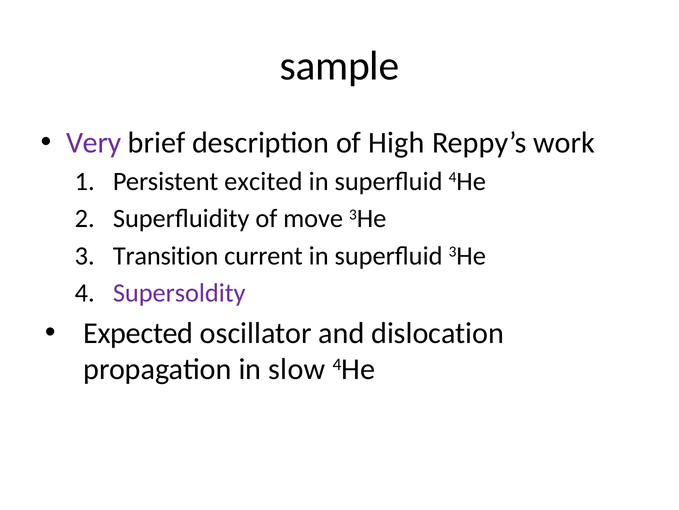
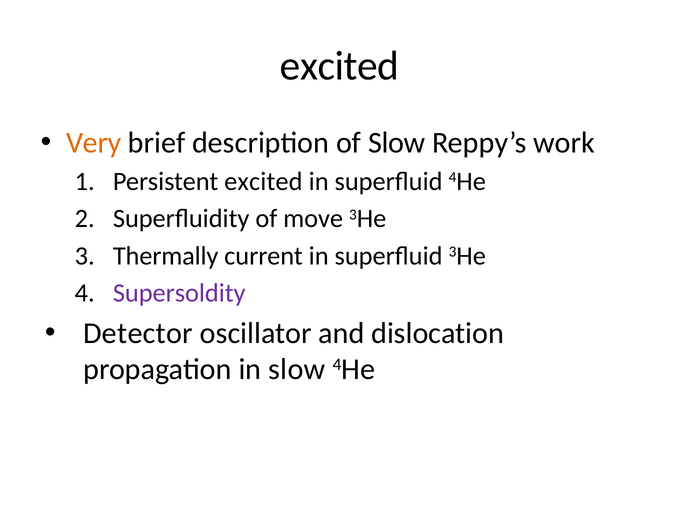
sample: sample -> excited (340, 66)
Very colour: purple -> orange (94, 142)
of High: High -> Slow (397, 142)
Transition: Transition -> Thermally (166, 255)
Expected: Expected -> Detector (138, 333)
